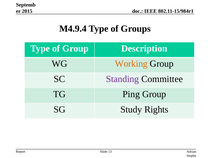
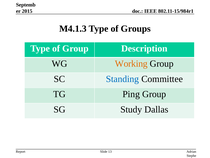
M4.9.4: M4.9.4 -> M4.1.3 (73, 29)
Standing colour: purple -> blue (122, 79)
Rights: Rights -> Dallas (156, 109)
